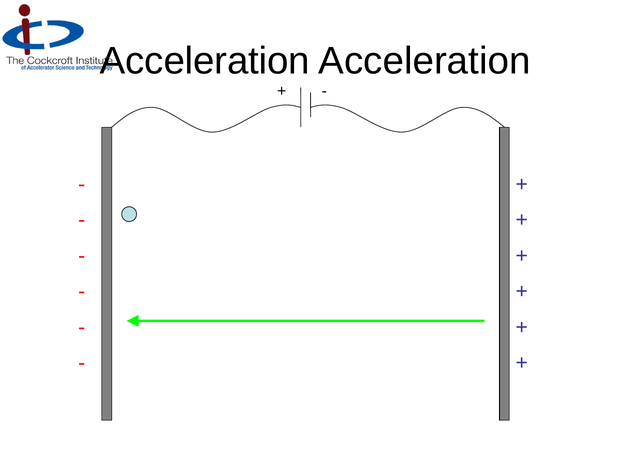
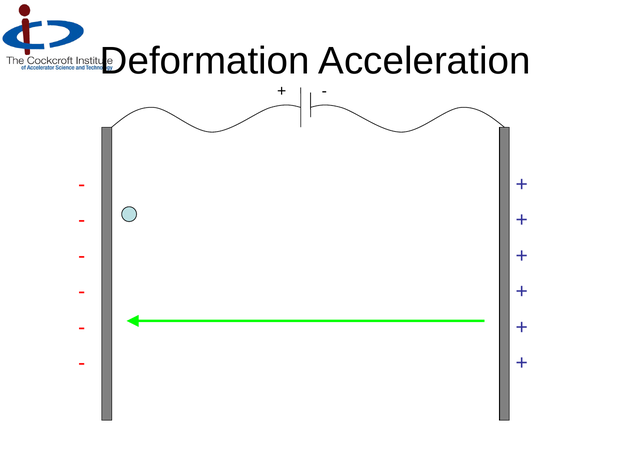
Acceleration: Acceleration -> Deformation (205, 61)
